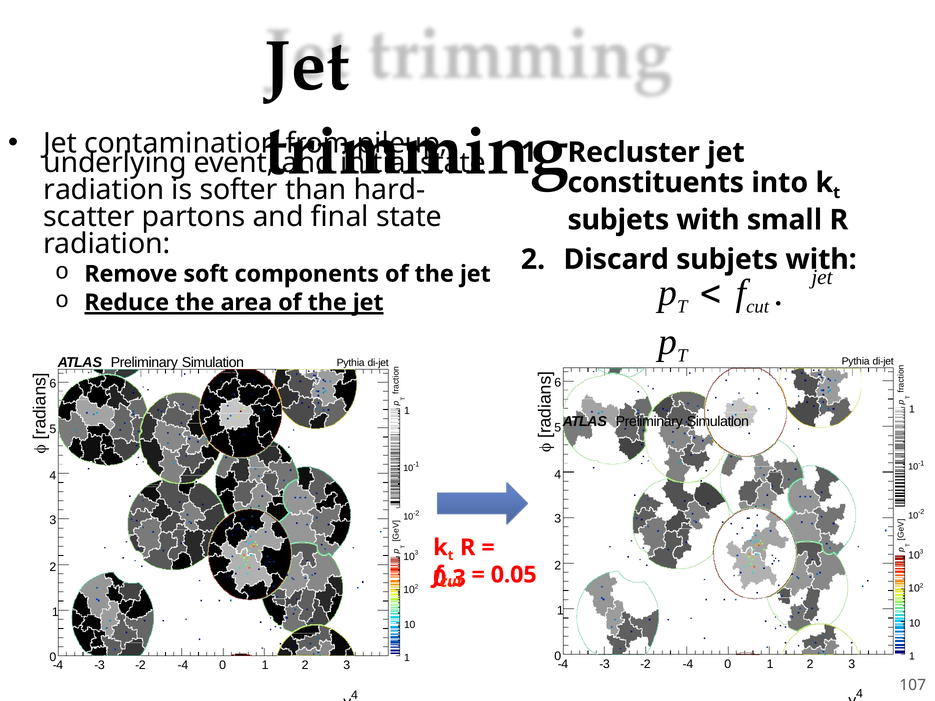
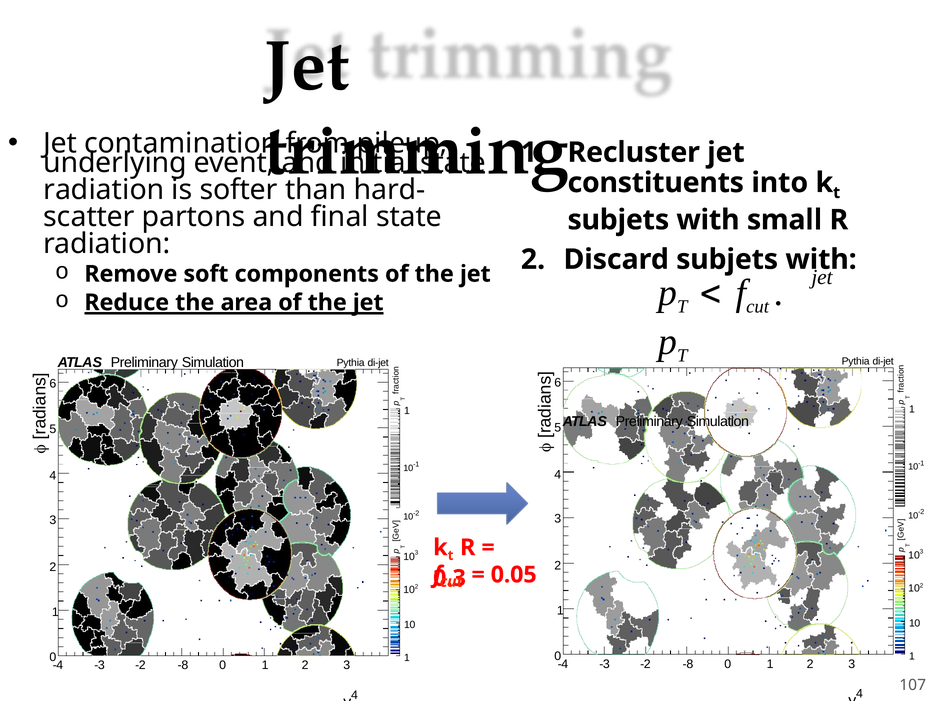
-4: -4 -> -8 (688, 664)
-4: -4 -> -8 (183, 666)
